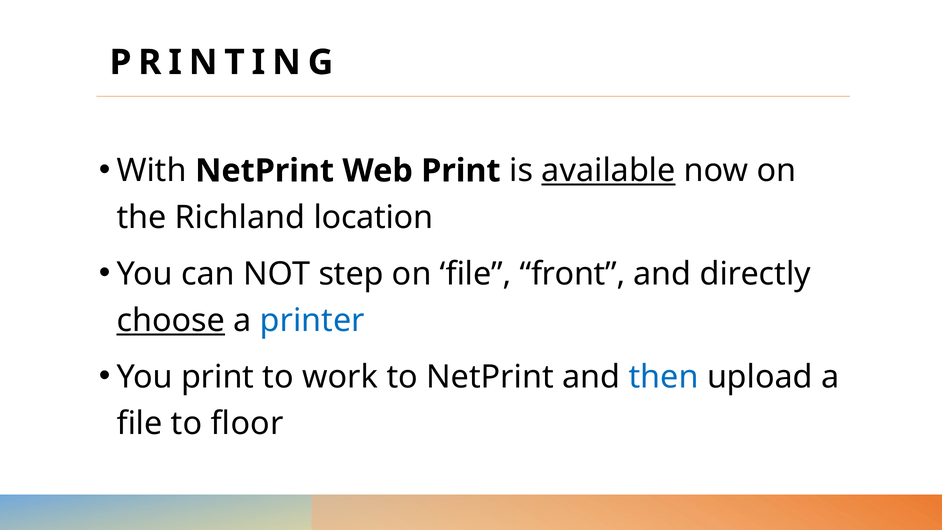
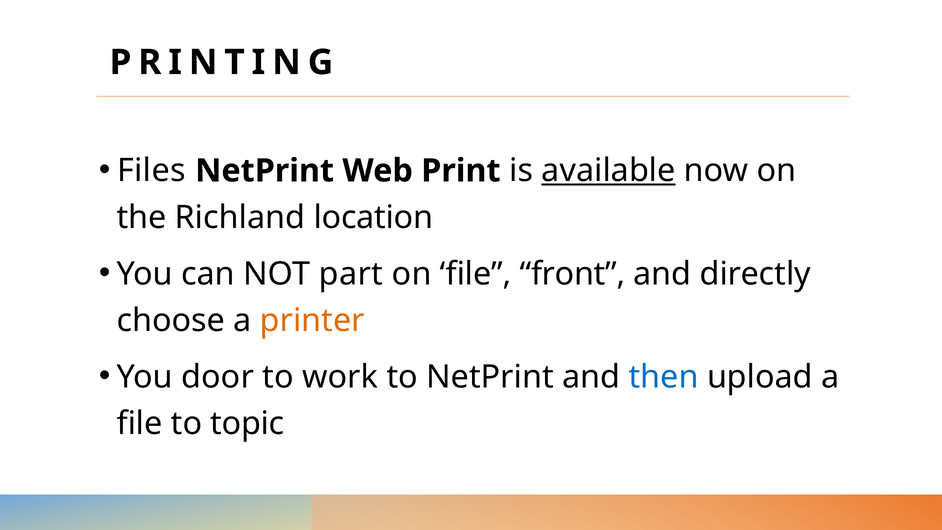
With: With -> Files (151, 171)
step: step -> part (351, 274)
choose underline: present -> none (171, 320)
printer colour: blue -> orange (312, 320)
You print: print -> door (218, 377)
floor: floor -> topic (247, 423)
